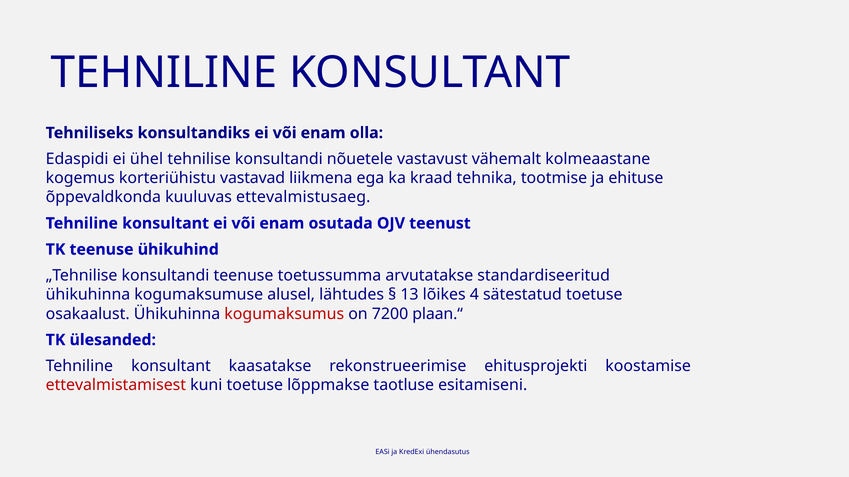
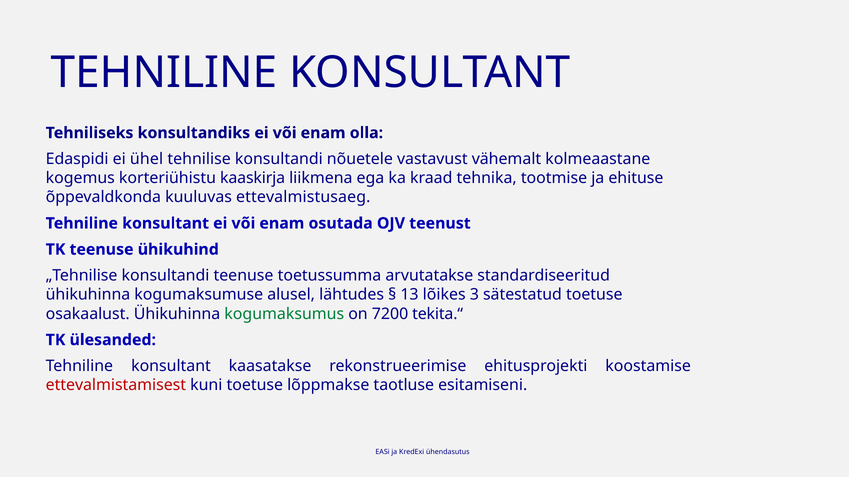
vastavad: vastavad -> kaaskirja (253, 178)
4: 4 -> 3 (474, 295)
kogumaksumus colour: red -> green (284, 314)
plaan.“: plaan.“ -> tekita.“ (438, 314)
